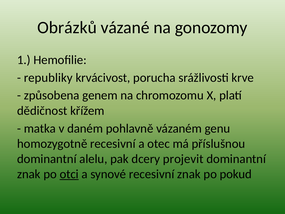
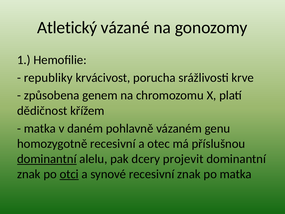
Obrázků: Obrázků -> Atletický (67, 28)
dominantní underline: none -> present (47, 159)
po pokud: pokud -> matka (236, 174)
